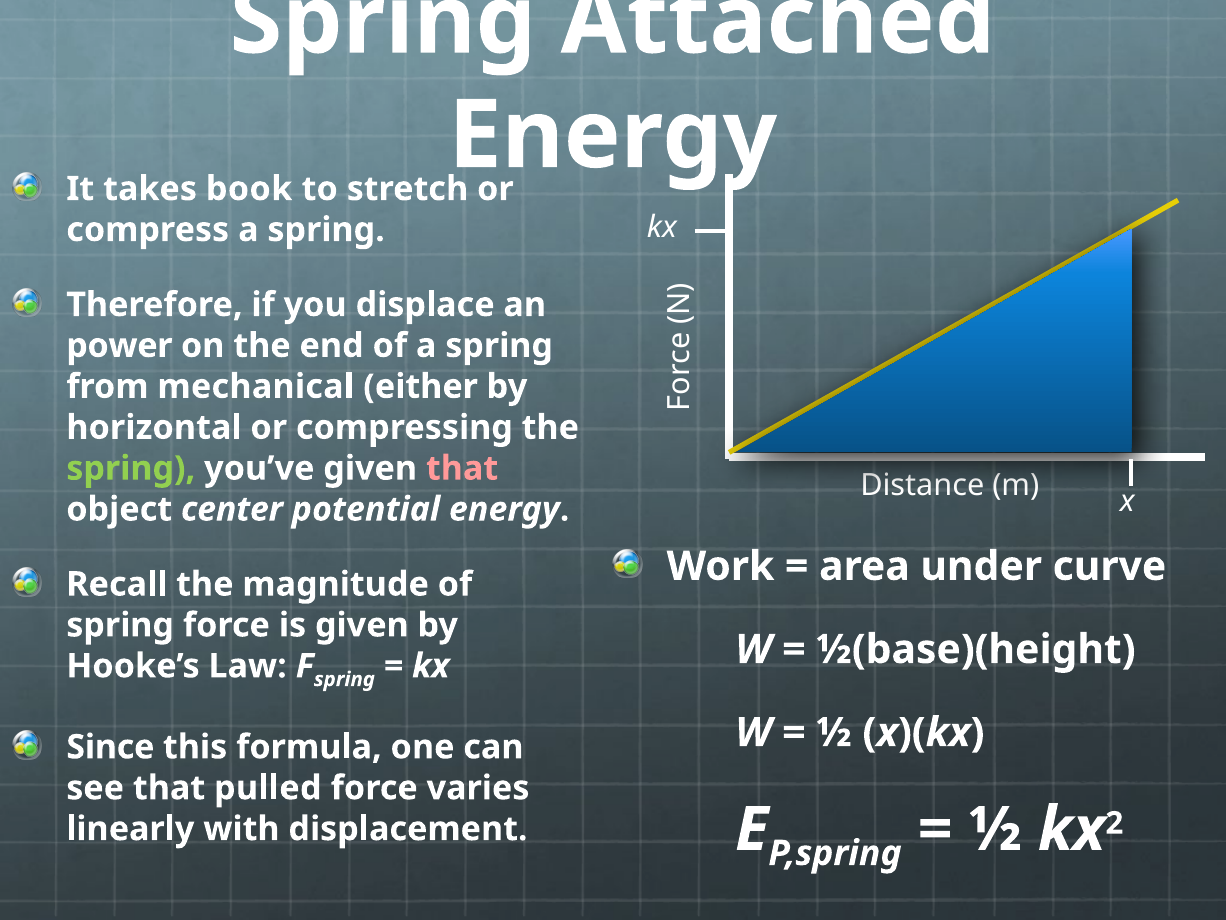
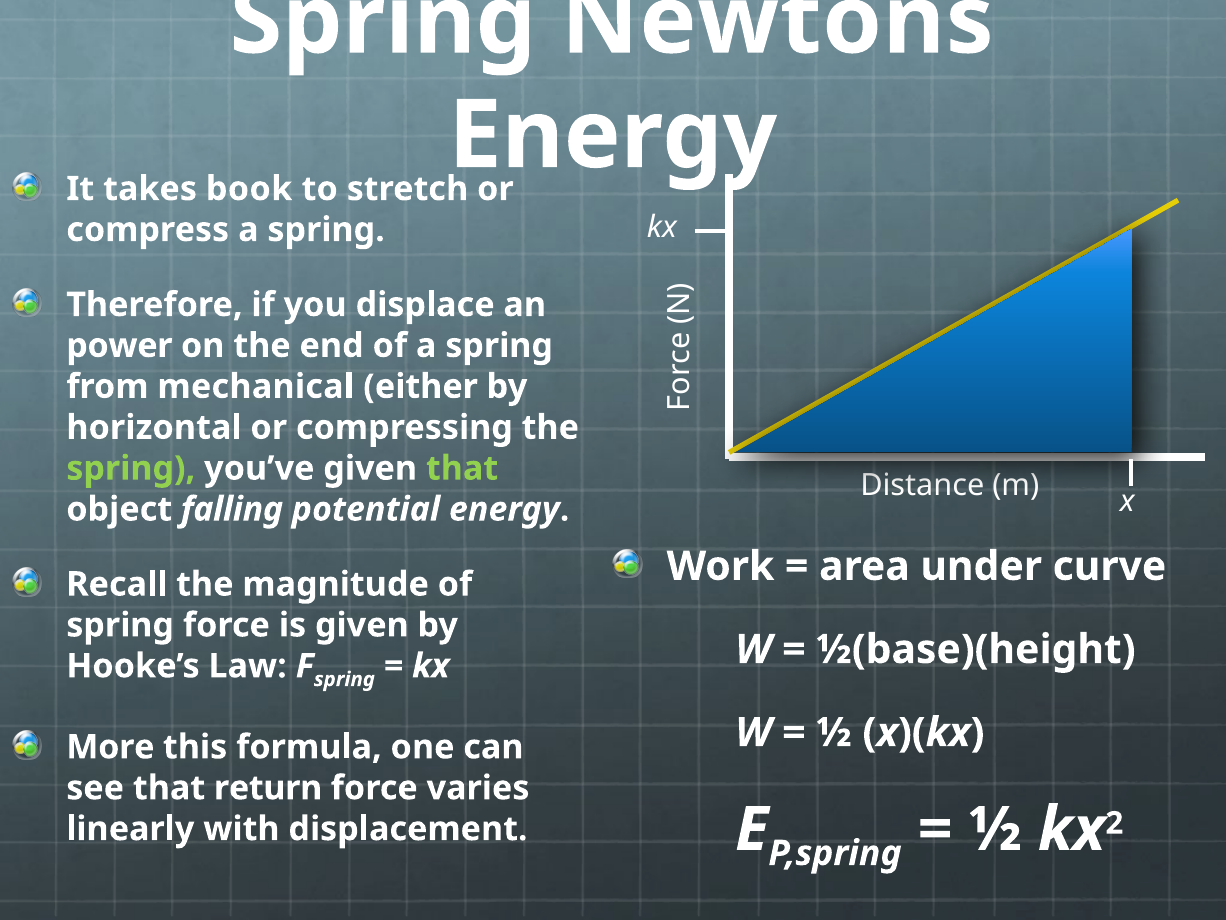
Attached: Attached -> Newtons (777, 21)
that colour: pink -> light green (462, 468)
center: center -> falling (232, 509)
Since: Since -> More (110, 747)
pulled: pulled -> return (268, 788)
